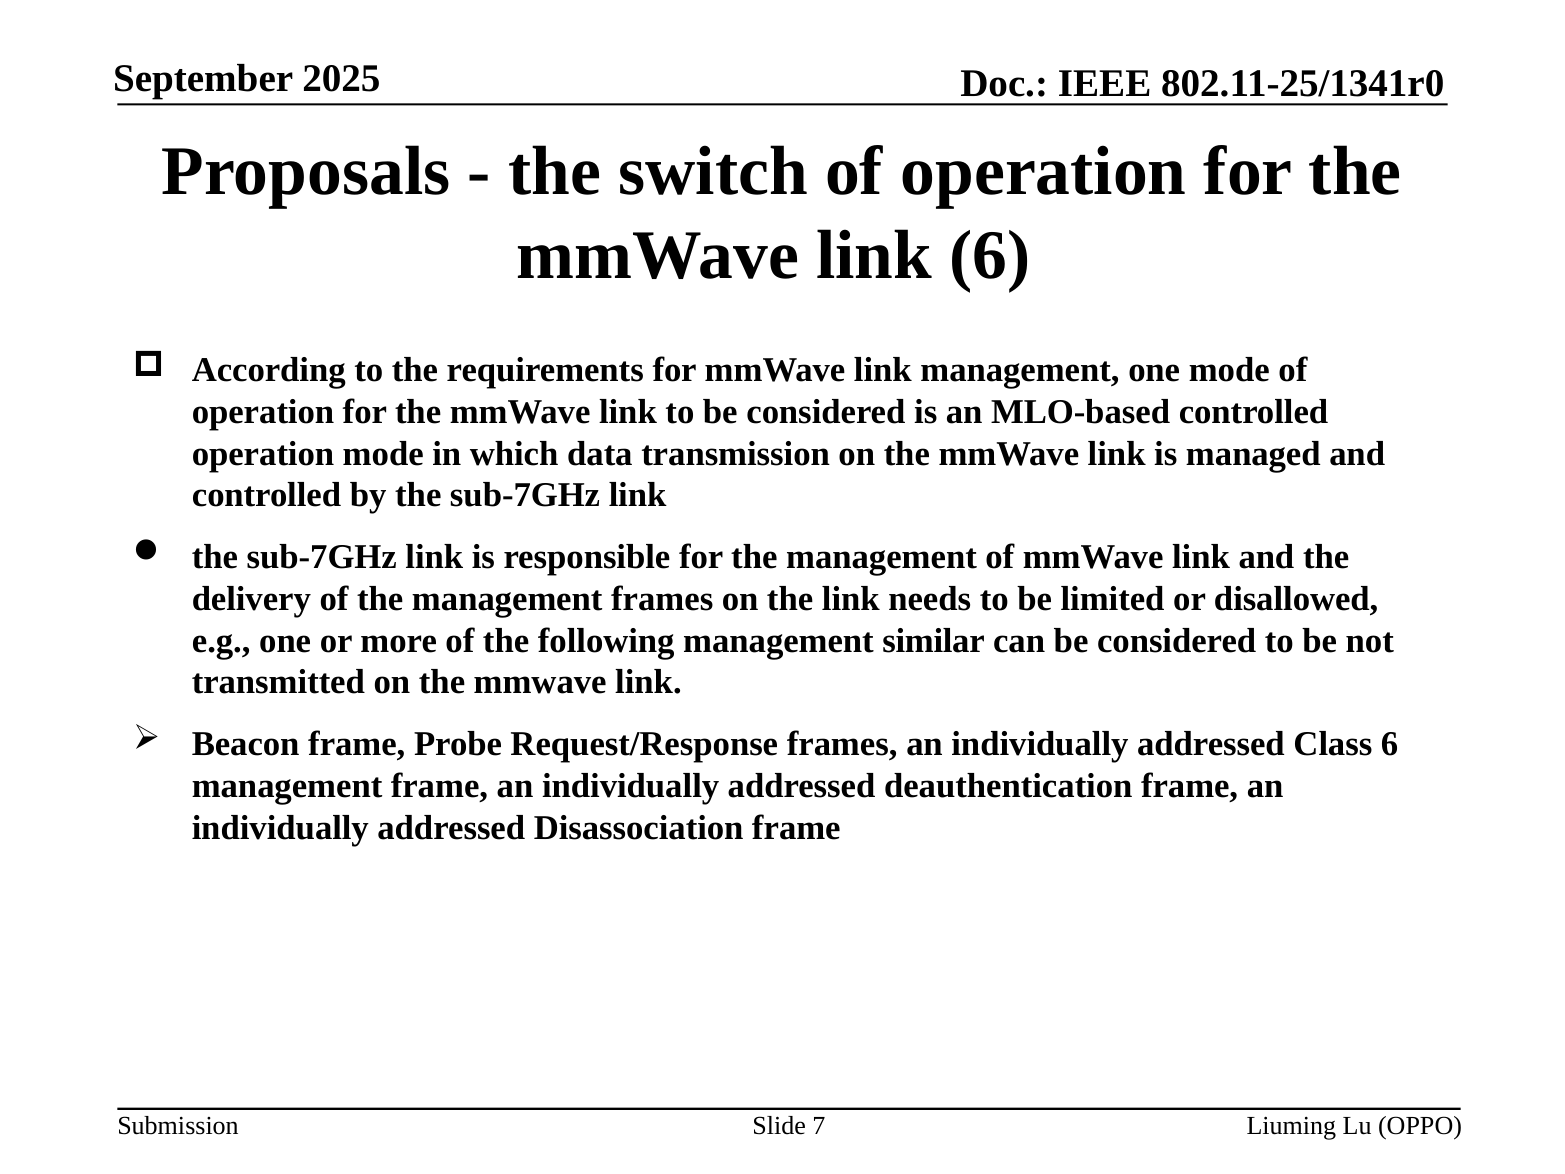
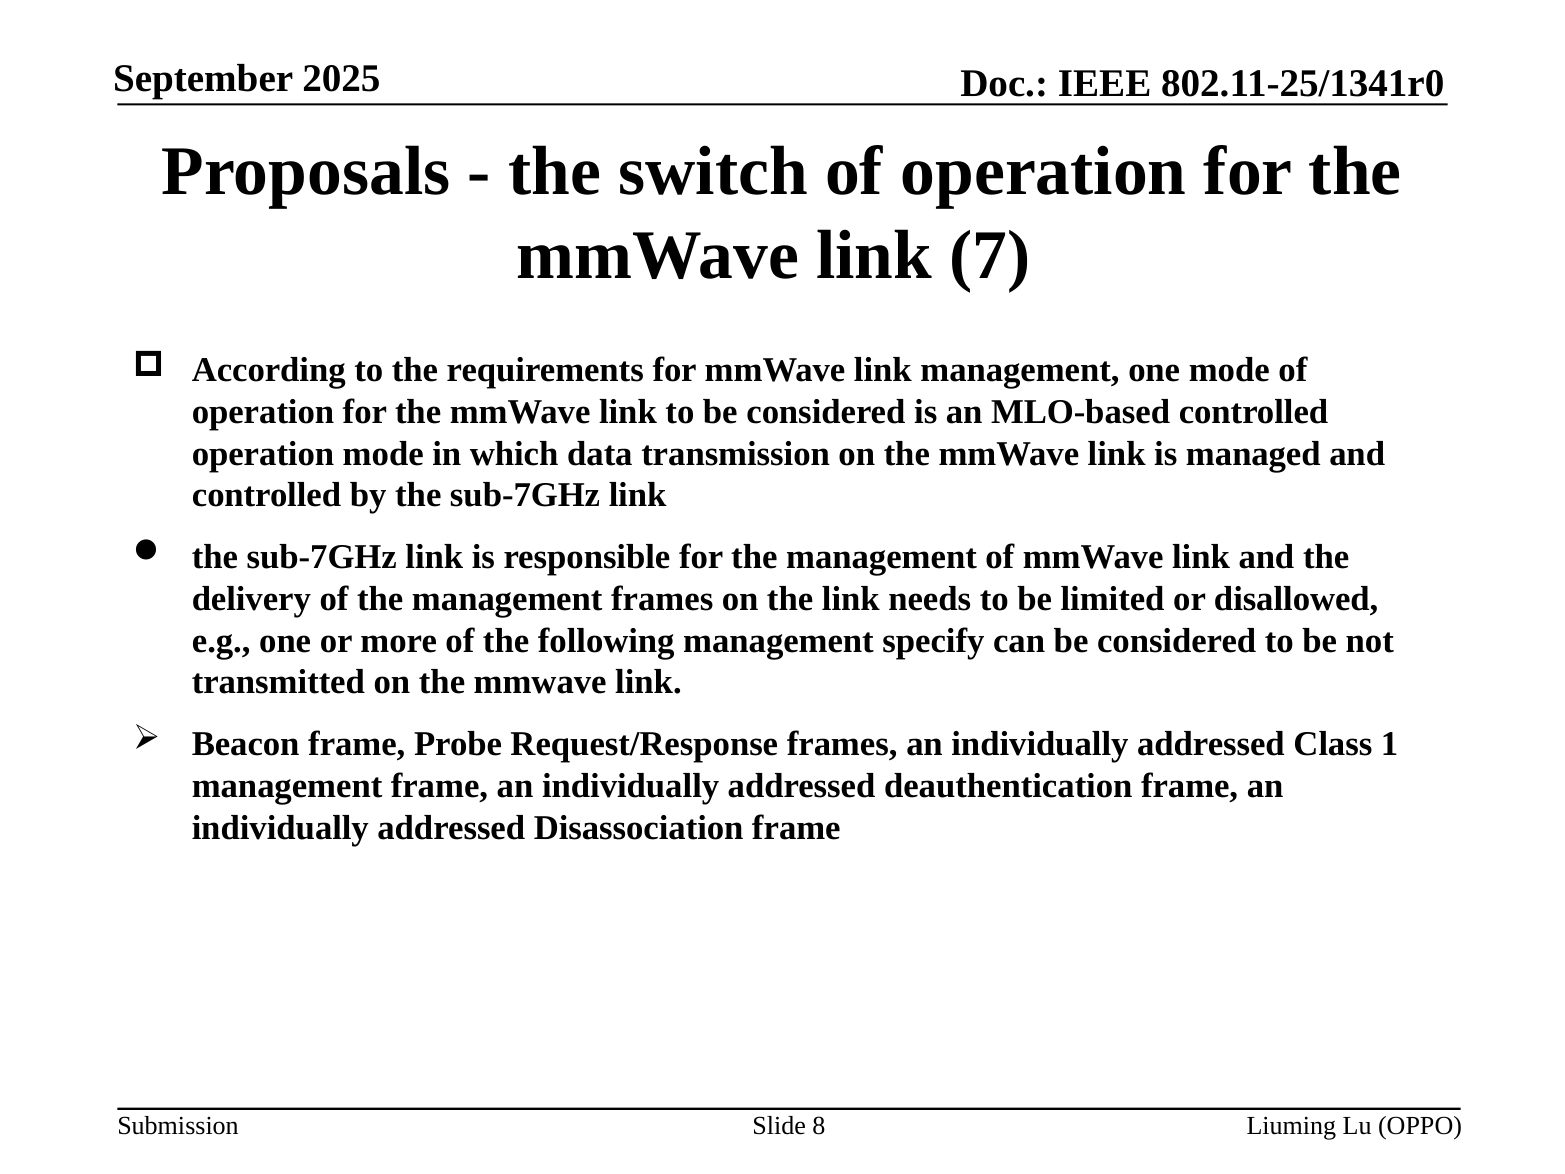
link 6: 6 -> 7 (990, 255)
similar: similar -> specify (933, 641)
Class 6: 6 -> 1 (1390, 744)
7: 7 -> 8 (819, 1126)
